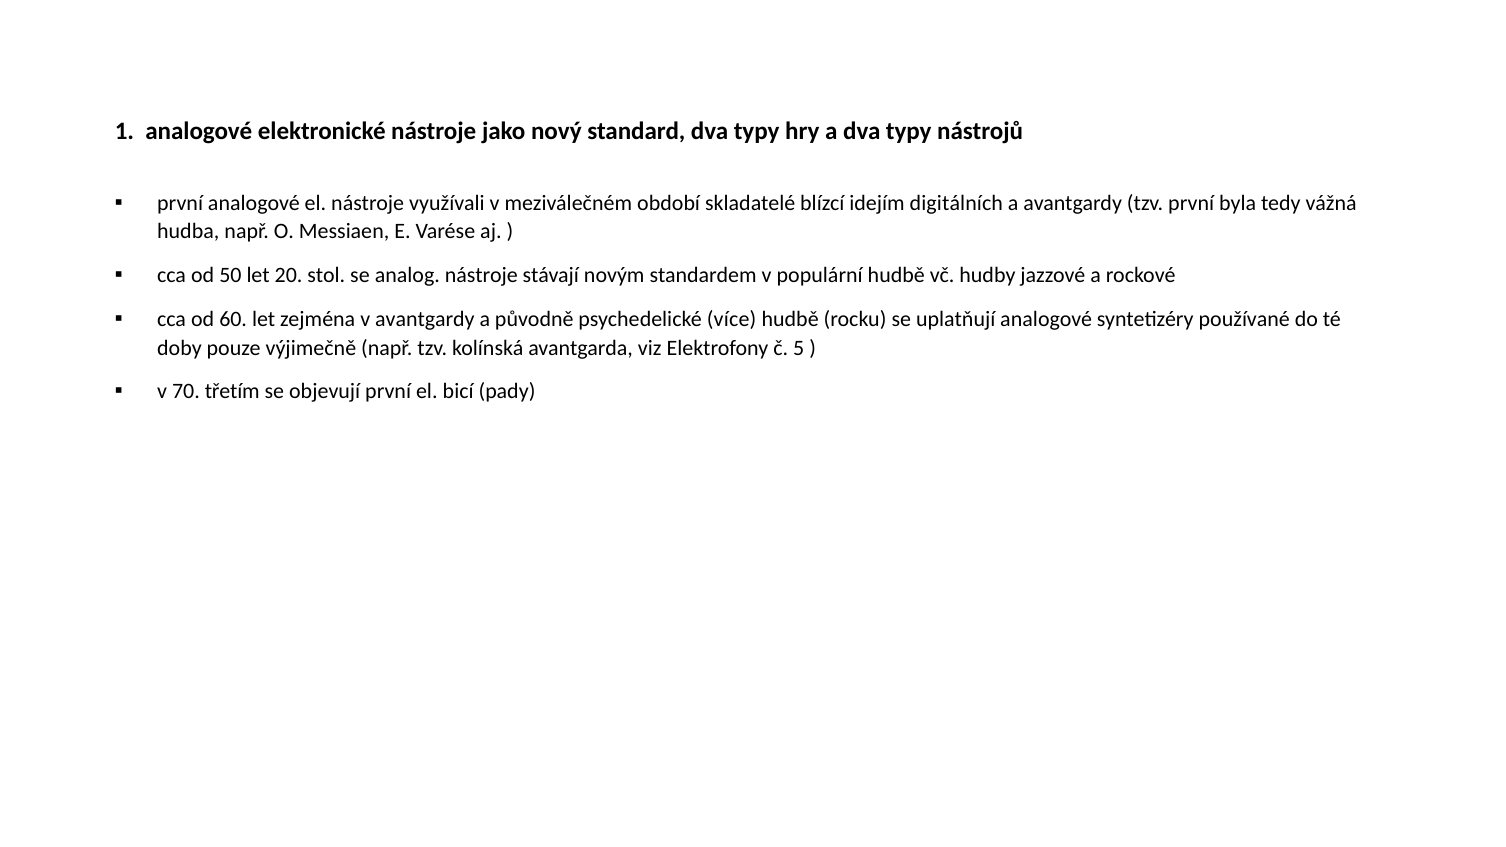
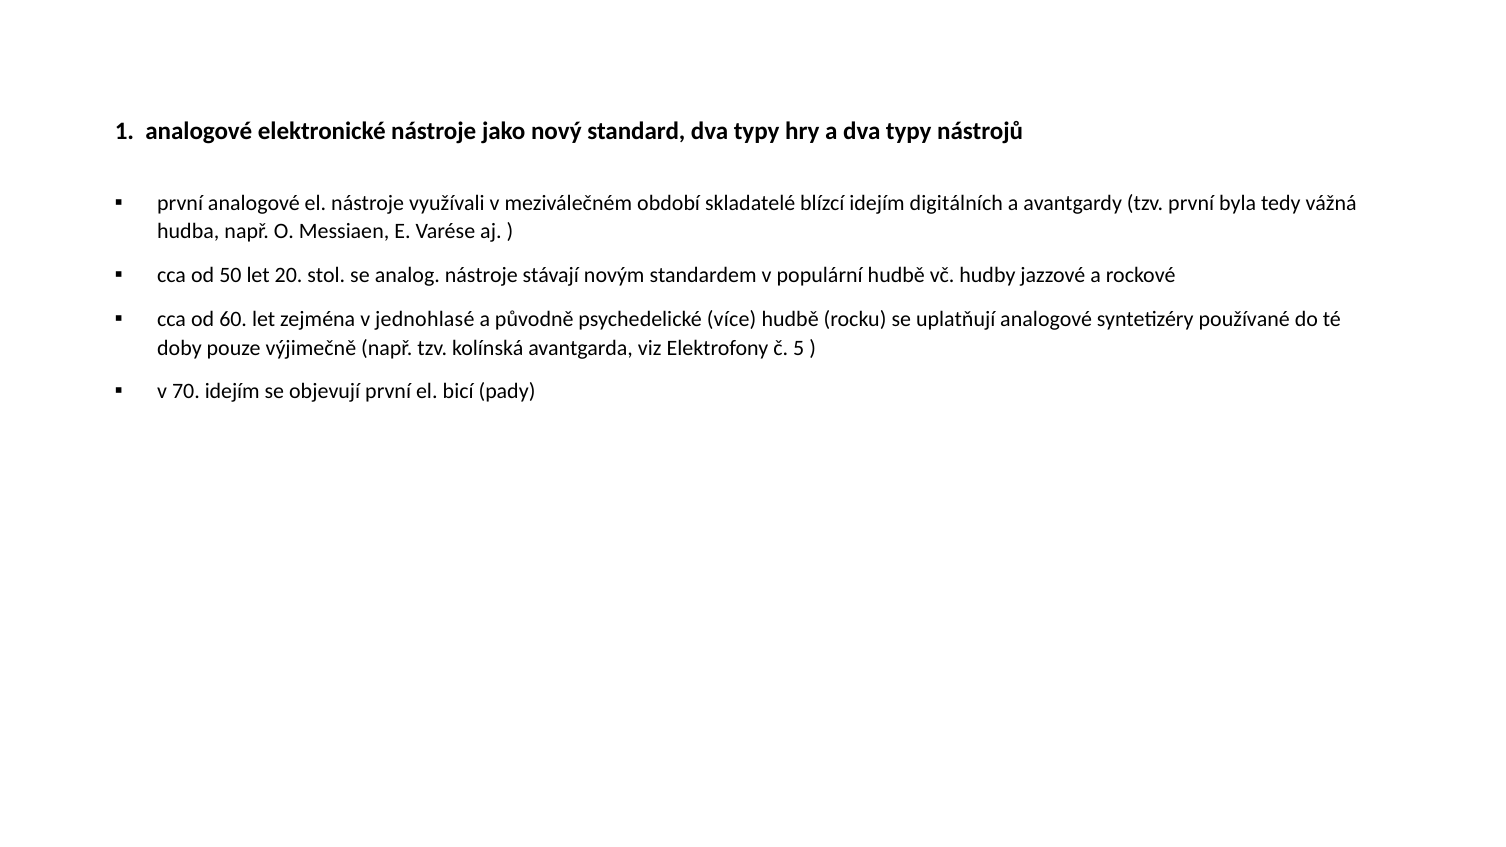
v avantgardy: avantgardy -> jednohlasé (425, 320)
70 třetím: třetím -> idejím (232, 392)
